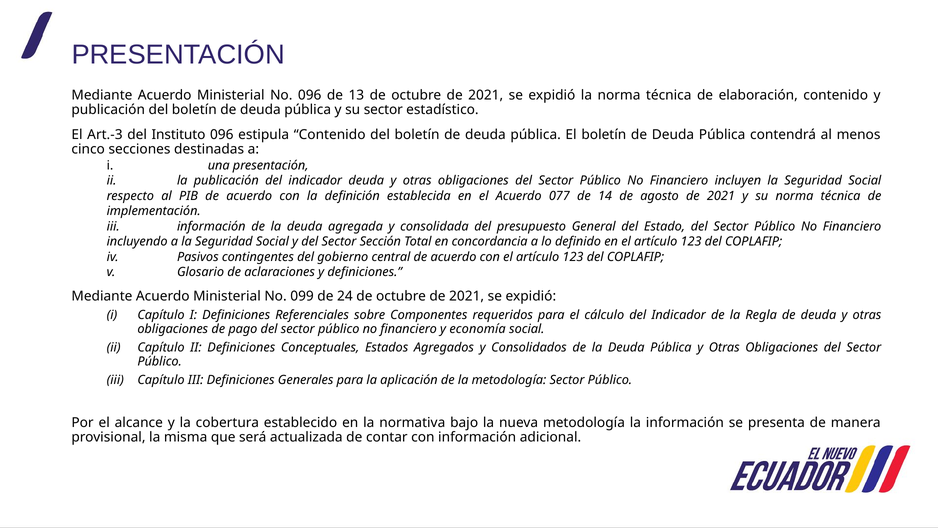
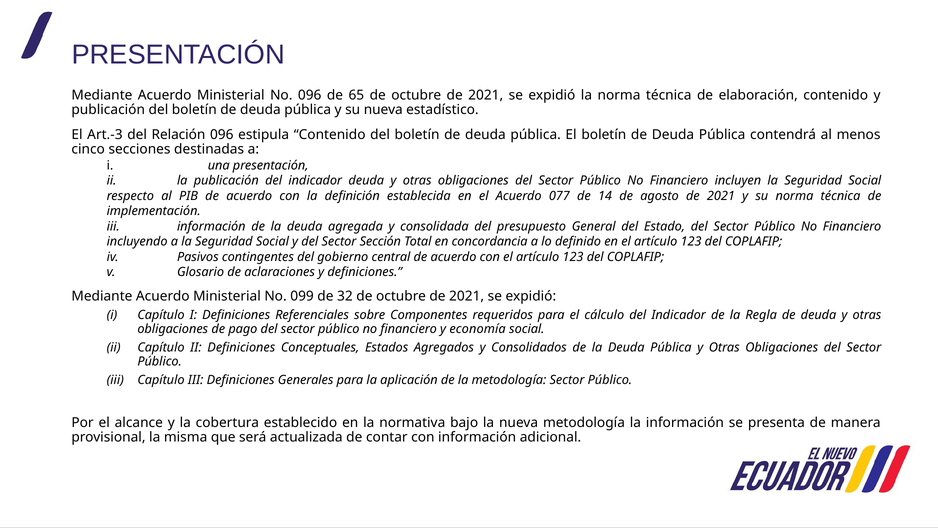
13: 13 -> 65 (356, 95)
su sector: sector -> nueva (383, 110)
Instituto: Instituto -> Relación (178, 134)
24: 24 -> 32 (345, 296)
